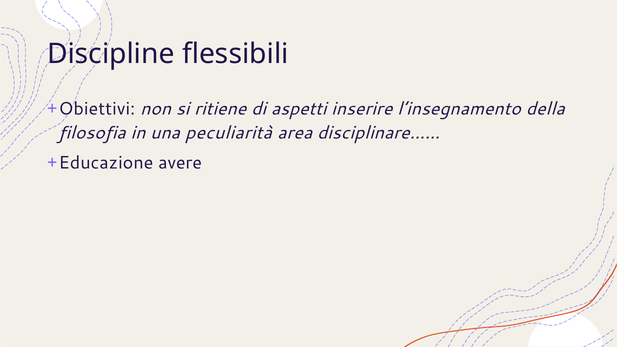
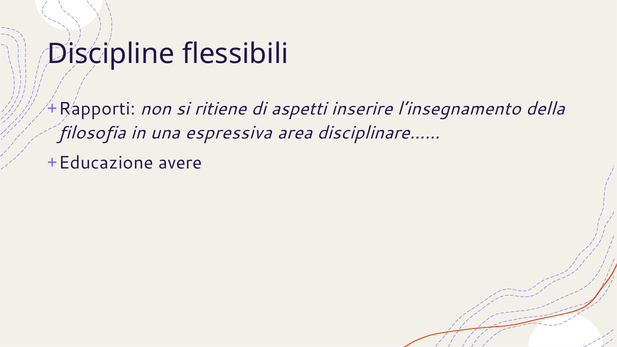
Obiettivi: Obiettivi -> Rapporti (97, 109)
peculiarità: peculiarità -> espressiva (229, 133)
